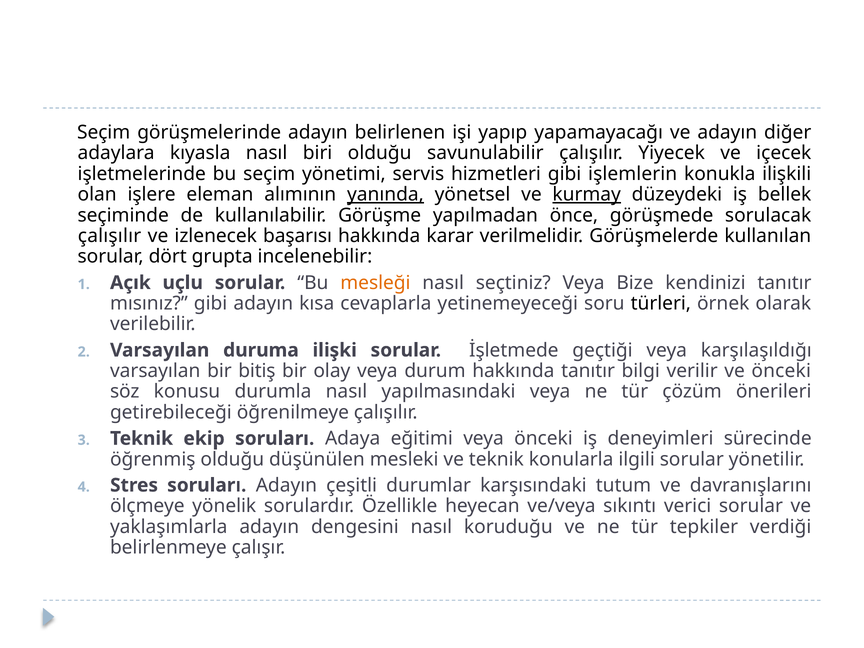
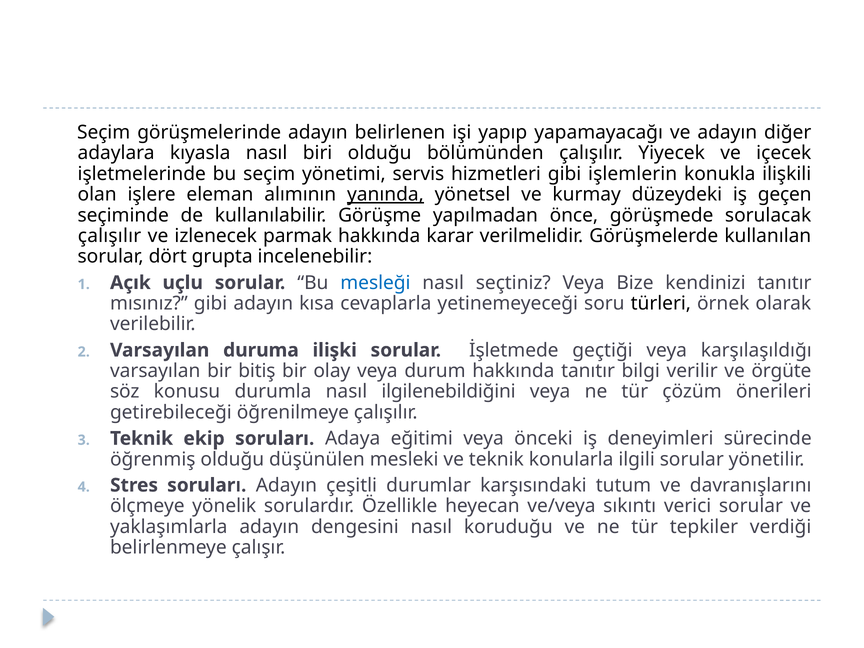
savunulabilir: savunulabilir -> bölümünden (485, 153)
kurmay underline: present -> none (587, 194)
bellek: bellek -> geçen (785, 194)
başarısı: başarısı -> parmak (298, 236)
mesleği colour: orange -> blue (375, 283)
ve önceki: önceki -> örgüte (781, 371)
yapılmasındaki: yapılmasındaki -> ilgilenebildiğini (449, 392)
